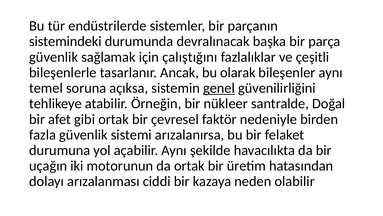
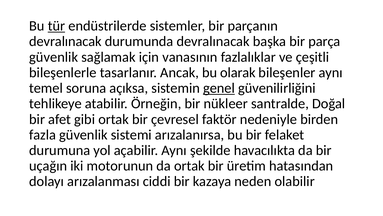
tür underline: none -> present (56, 26)
sistemindeki: sistemindeki -> devralınacak (65, 41)
çalıştığını: çalıştığını -> vanasının (190, 57)
